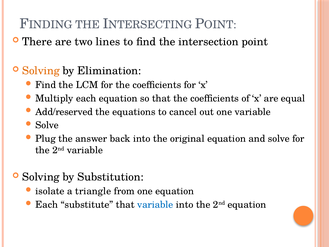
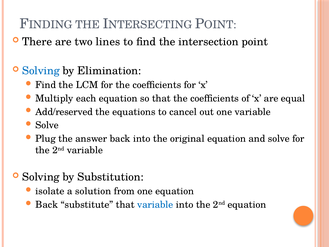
Solving colour: orange -> blue (41, 71)
triangle: triangle -> solution (93, 191)
Each: Each -> Back (47, 204)
